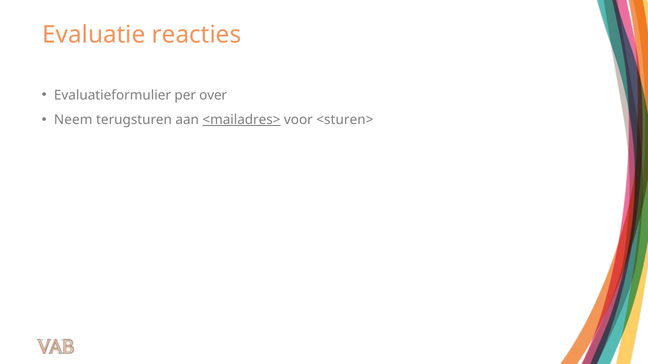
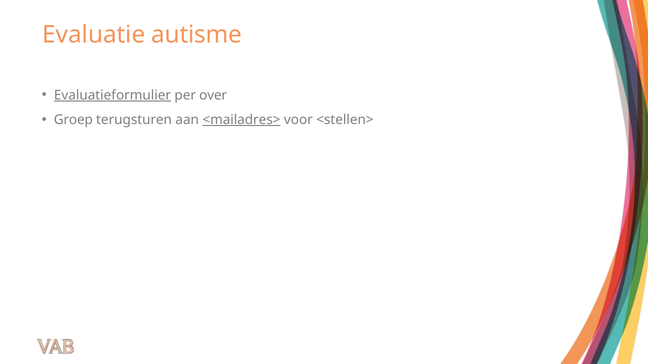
reacties: reacties -> autisme (197, 35)
Evaluatieformulier underline: none -> present (112, 95)
Neem: Neem -> Groep (73, 120)
<sturen>: <sturen> -> <stellen> (345, 120)
